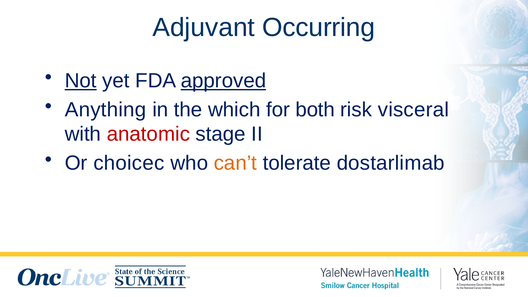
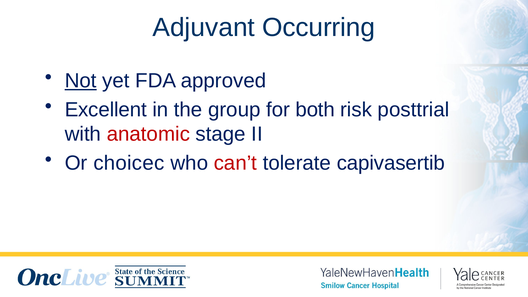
approved underline: present -> none (223, 81)
Anything: Anything -> Excellent (106, 110)
which: which -> group (234, 110)
visceral: visceral -> posttrial (414, 110)
can’t colour: orange -> red (235, 163)
dostarlimab: dostarlimab -> capivasertib (391, 163)
